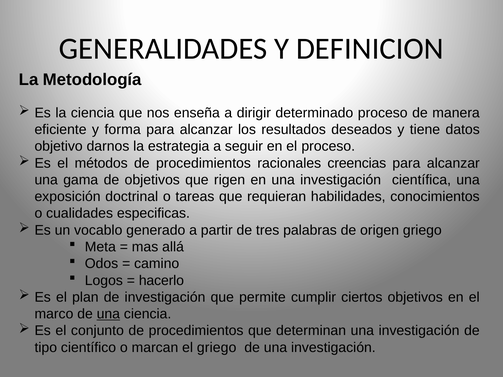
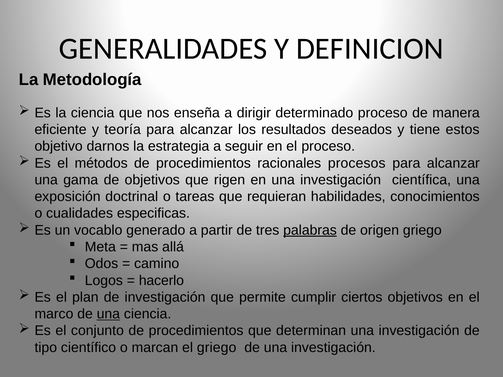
forma: forma -> teoría (123, 130)
datos: datos -> estos (463, 130)
creencias: creencias -> procesos (357, 163)
palabras underline: none -> present (310, 230)
